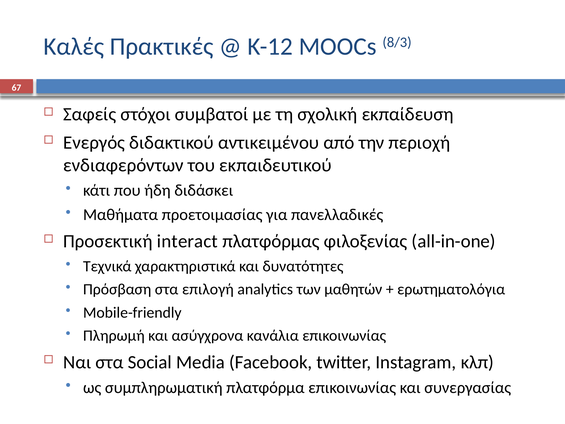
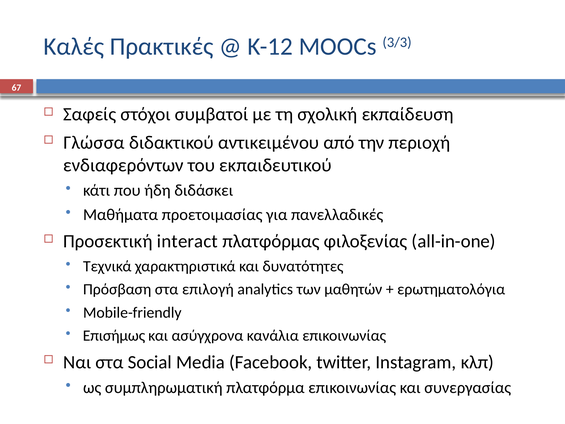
8/3: 8/3 -> 3/3 (397, 42)
Ενεργός: Ενεργός -> Γλώσσα (94, 142)
Πληρωμή: Πληρωμή -> Επισήμως (114, 336)
